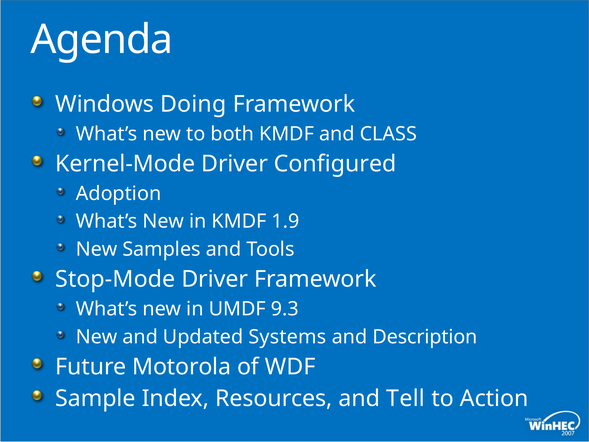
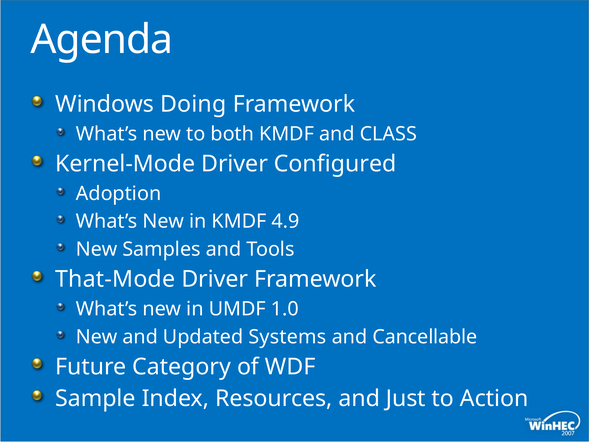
1.9: 1.9 -> 4.9 (286, 221)
Stop-Mode: Stop-Mode -> That-Mode (115, 279)
9.3: 9.3 -> 1.0 (285, 309)
Description: Description -> Cancellable (425, 337)
Motorola: Motorola -> Category (182, 367)
Tell: Tell -> Just (406, 398)
